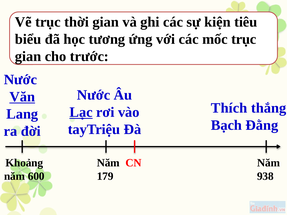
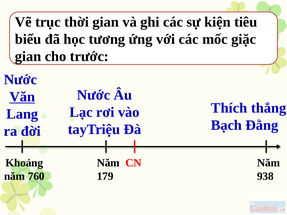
mốc trục: trục -> giặc (244, 39)
Lạc underline: present -> none (81, 112)
600: 600 -> 760 (36, 176)
